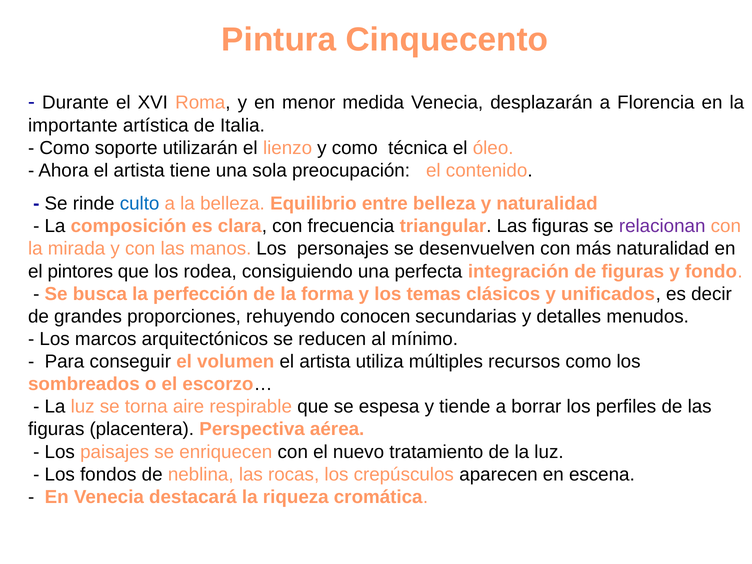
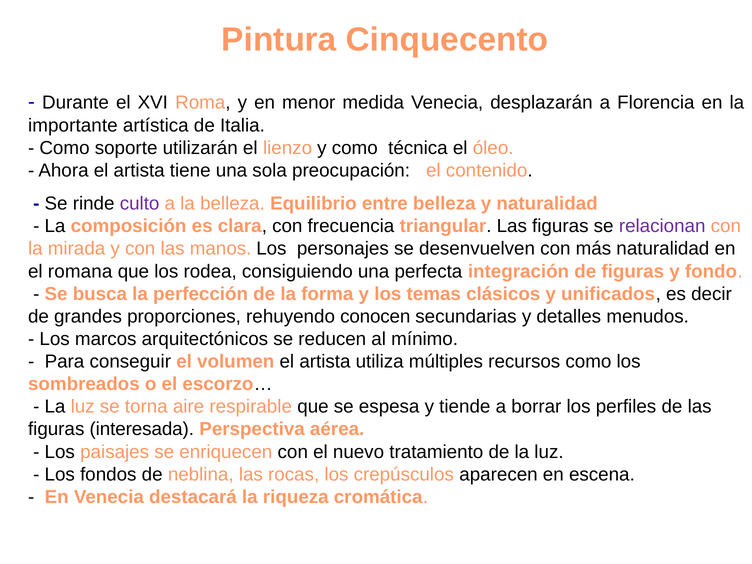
culto colour: blue -> purple (140, 204)
pintores: pintores -> romana (80, 271)
placentera: placentera -> interesada (142, 429)
